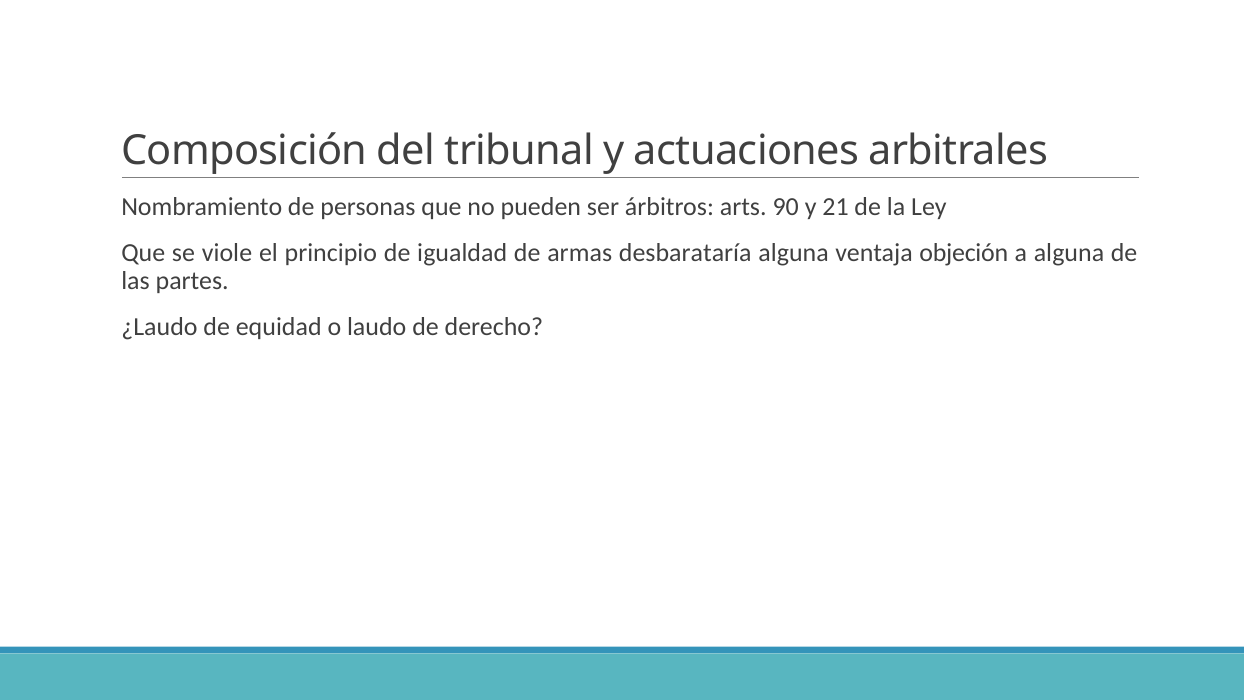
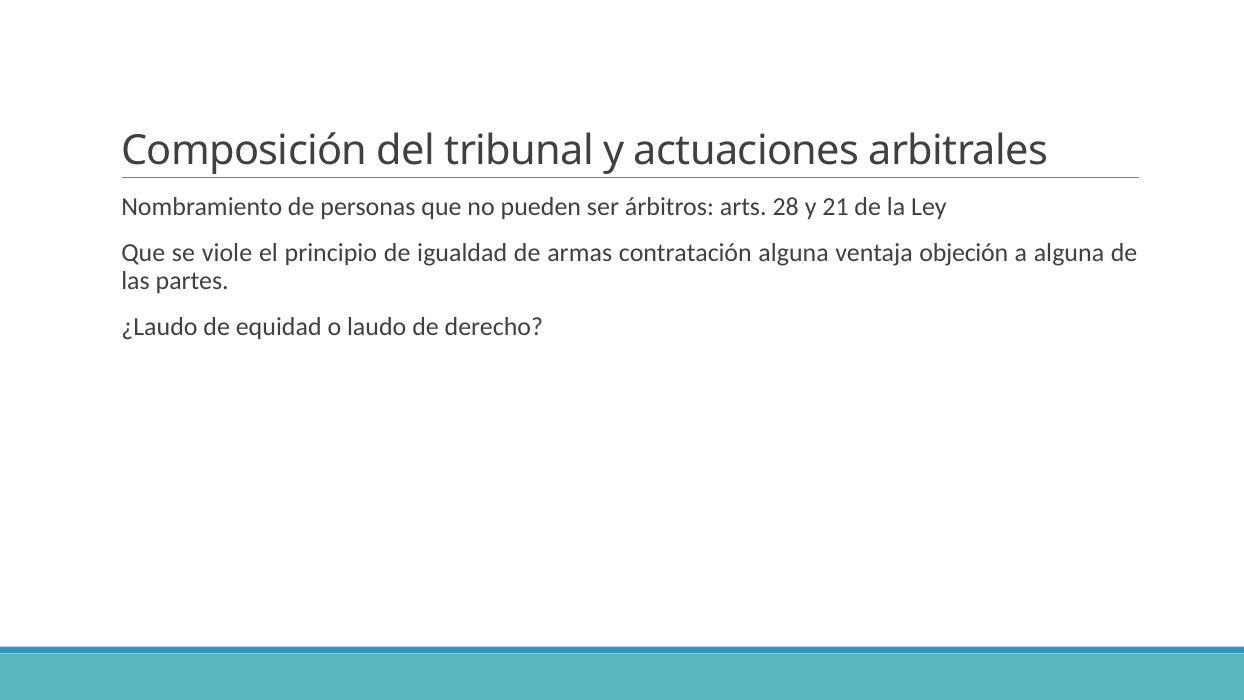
90: 90 -> 28 (786, 207)
desbarataría: desbarataría -> contratación (685, 253)
